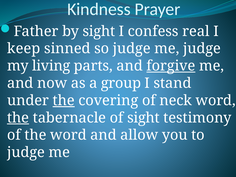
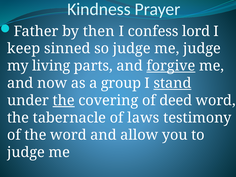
by sight: sight -> then (99, 31)
real: real -> lord (196, 31)
stand underline: none -> present (172, 83)
neck: neck -> deed (176, 100)
the underline: present -> none (18, 118)
of sight: sight -> laws (143, 118)
